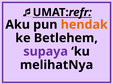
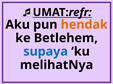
supaya colour: purple -> blue (46, 52)
